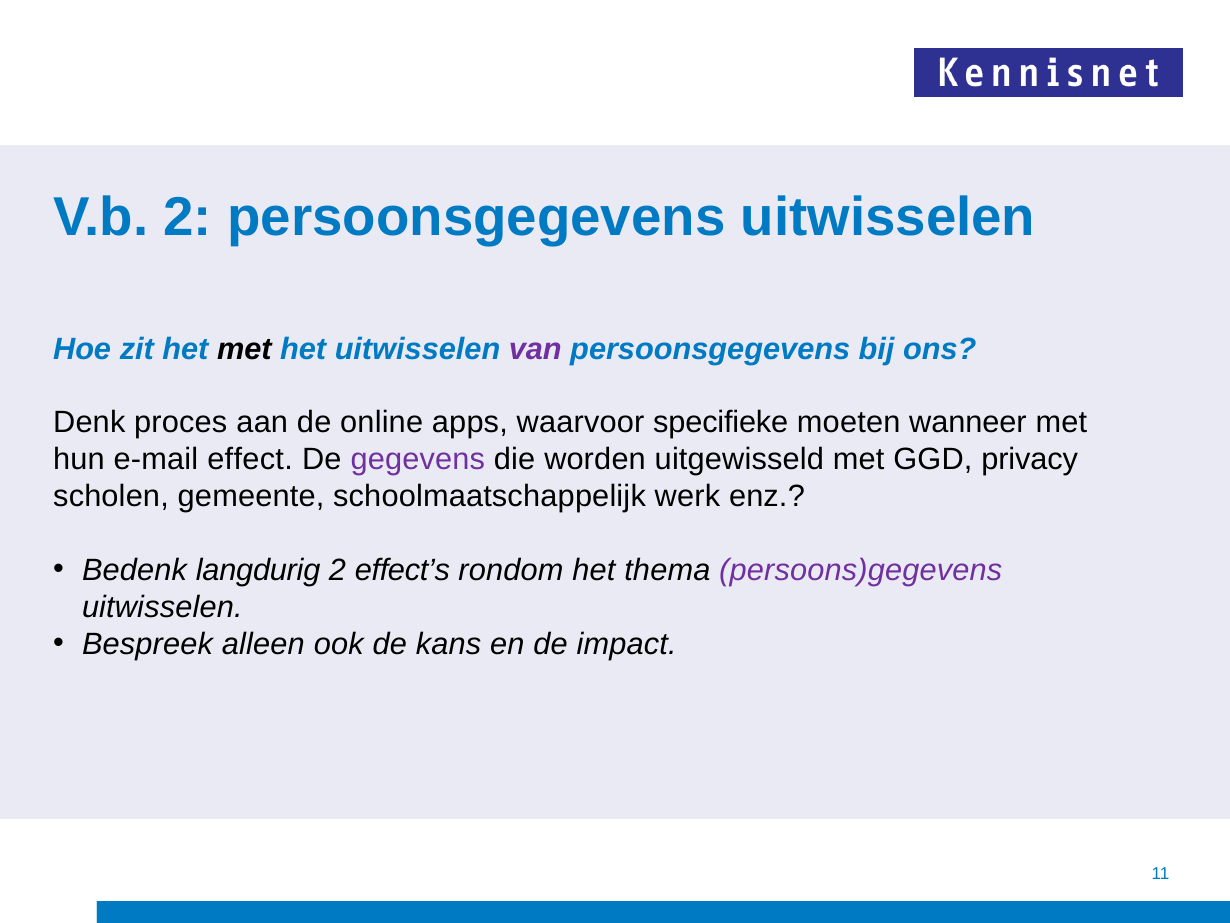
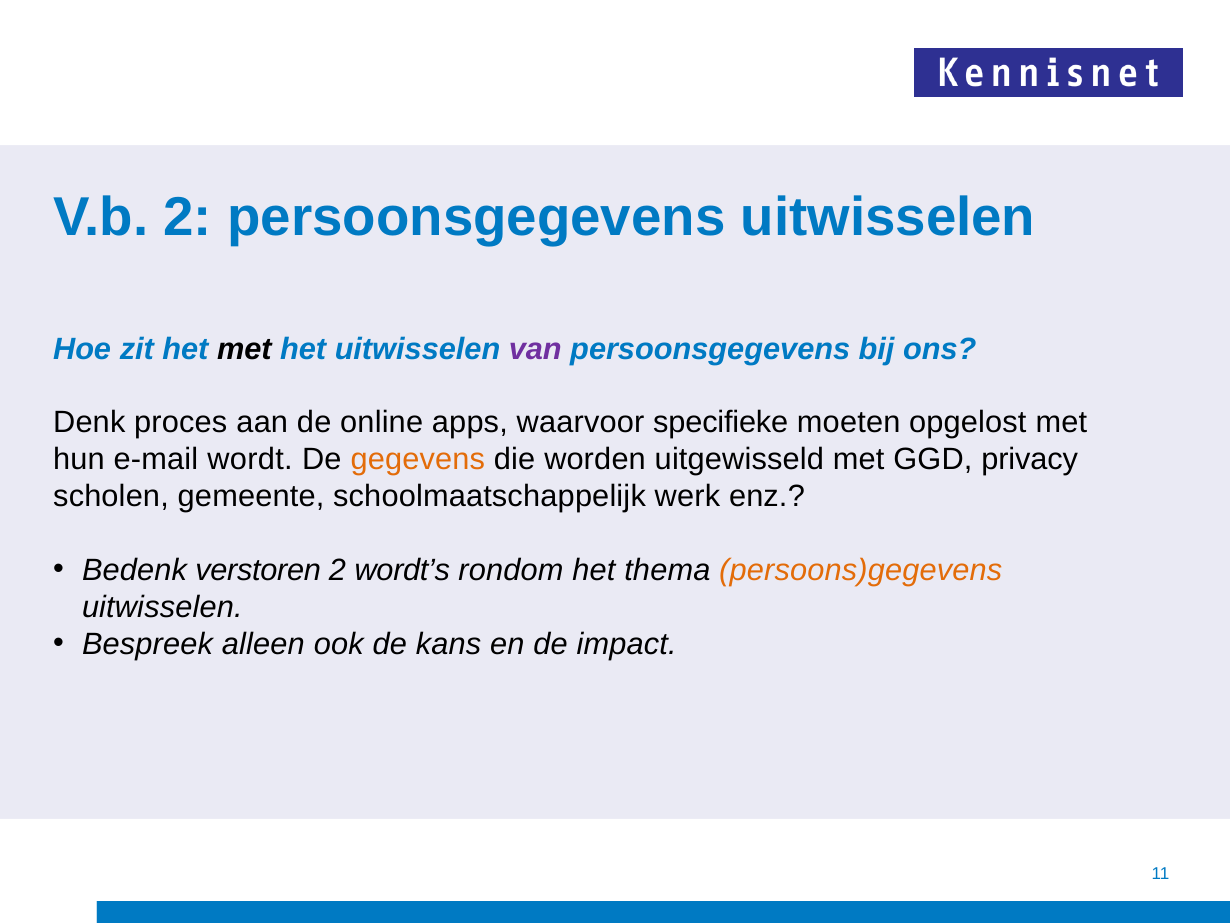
wanneer: wanneer -> opgelost (968, 423)
effect: effect -> wordt (250, 459)
gegevens colour: purple -> orange (418, 459)
langdurig: langdurig -> verstoren (258, 570)
effect’s: effect’s -> wordt’s (402, 570)
persoons)gegevens colour: purple -> orange (861, 570)
